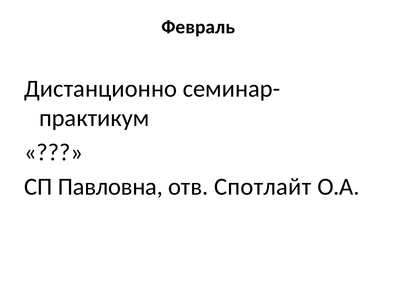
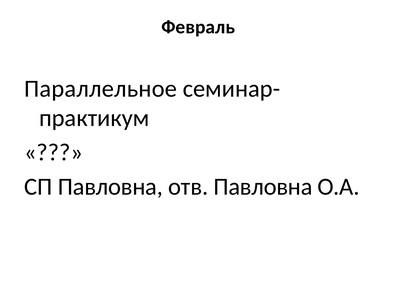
Дистанционно: Дистанционно -> Параллельное (101, 89)
отв Спотлайт: Спотлайт -> Павловна (263, 187)
